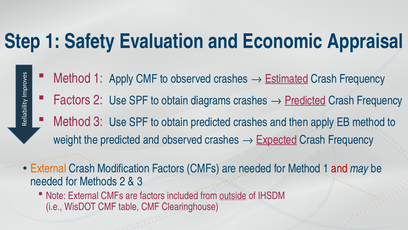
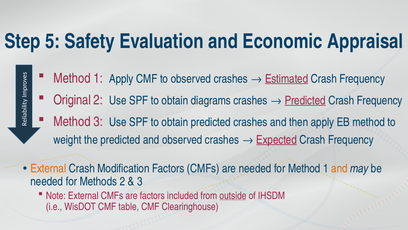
Step 1: 1 -> 5 (53, 41)
Factors: Factors -> Original (72, 100)
and colour: red -> orange (339, 168)
